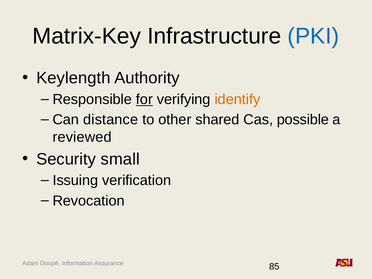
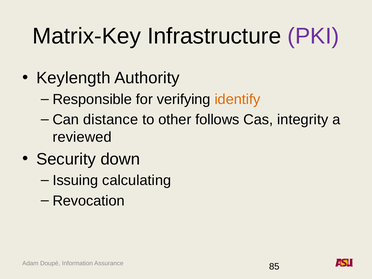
PKI colour: blue -> purple (313, 36)
for underline: present -> none (144, 99)
shared: shared -> follows (217, 120)
possible: possible -> integrity (303, 120)
small: small -> down (120, 159)
verification: verification -> calculating (137, 180)
